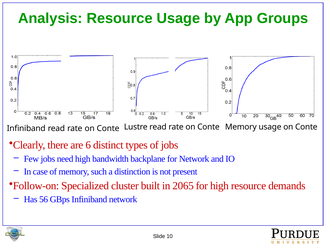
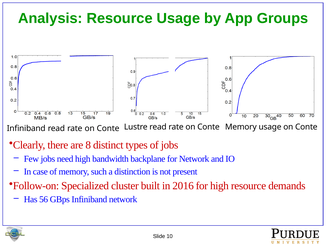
6: 6 -> 8 (88, 145)
2065: 2065 -> 2016 (183, 185)
